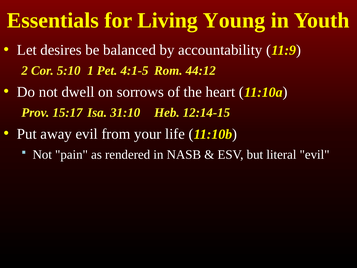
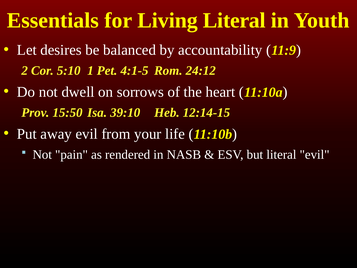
Living Young: Young -> Literal (234, 21)
44:12: 44:12 -> 24:12 (201, 71)
15:17: 15:17 -> 15:50 (67, 113)
31:10: 31:10 -> 39:10 (125, 113)
